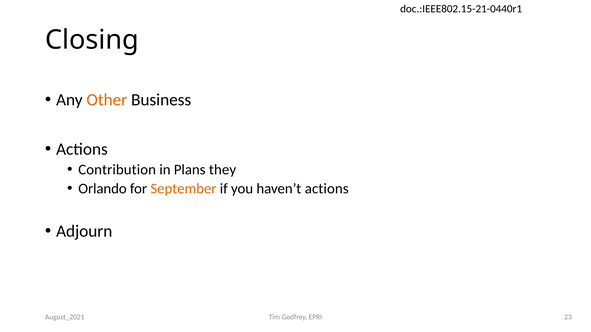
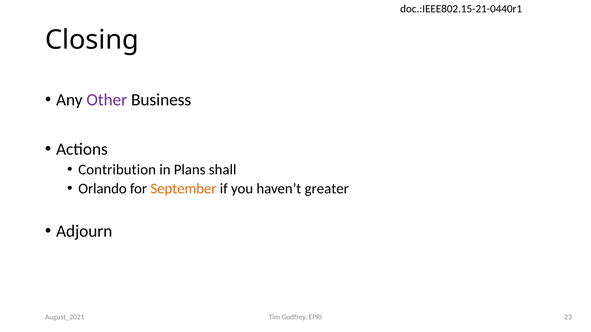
Other colour: orange -> purple (107, 100)
they: they -> shall (223, 170)
haven’t actions: actions -> greater (327, 189)
